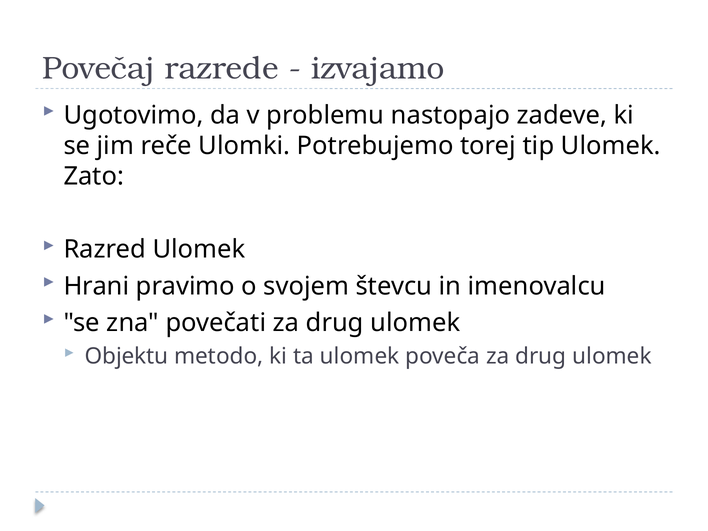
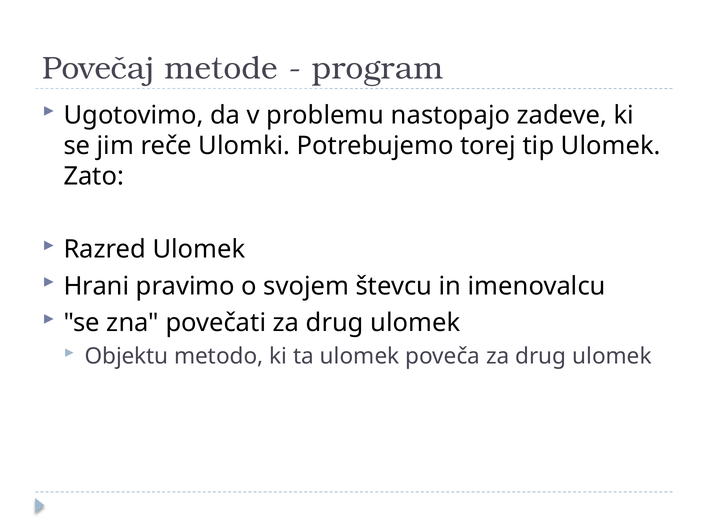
razrede: razrede -> metode (221, 68)
izvajamo: izvajamo -> program (378, 68)
